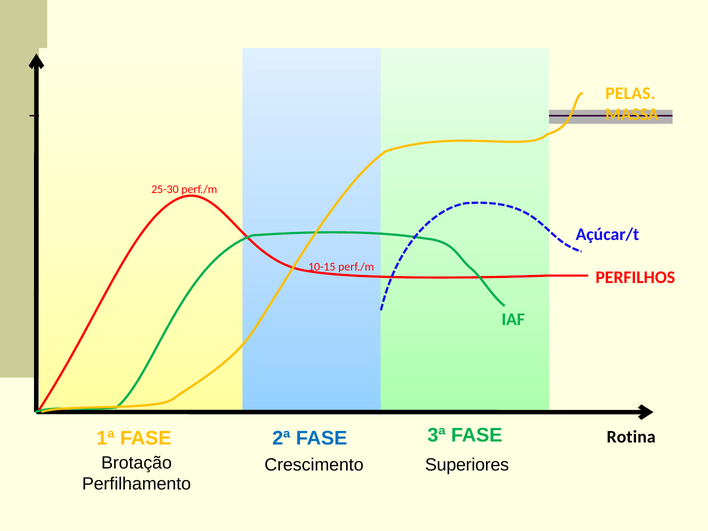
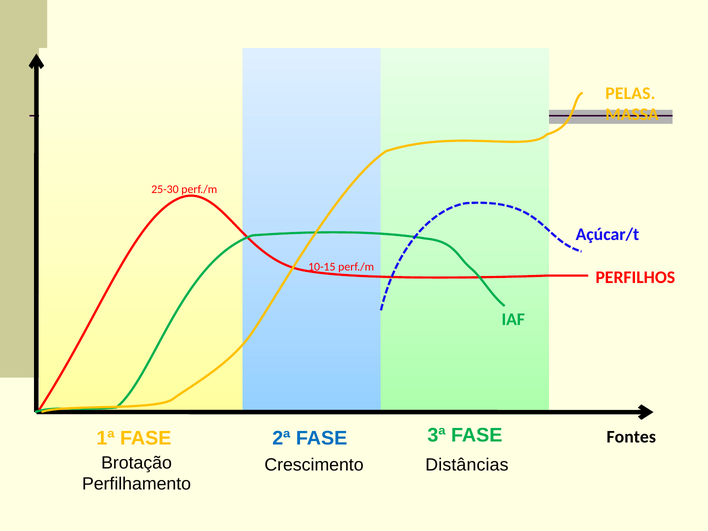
Rotina: Rotina -> Fontes (631, 437)
Superiores: Superiores -> Distâncias (467, 465)
